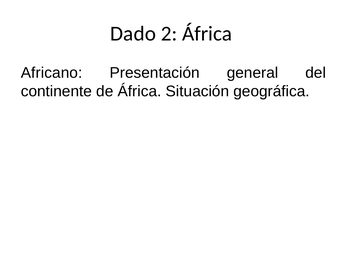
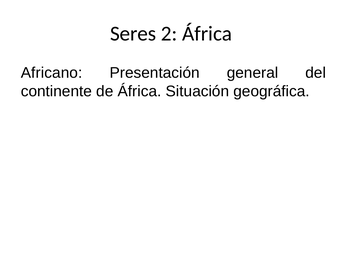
Dado: Dado -> Seres (133, 34)
